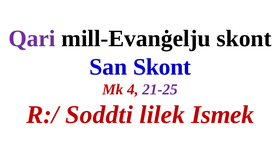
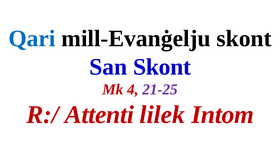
Qari colour: purple -> blue (32, 38)
Soddti: Soddti -> Attenti (99, 115)
Ismek: Ismek -> Intom (223, 115)
